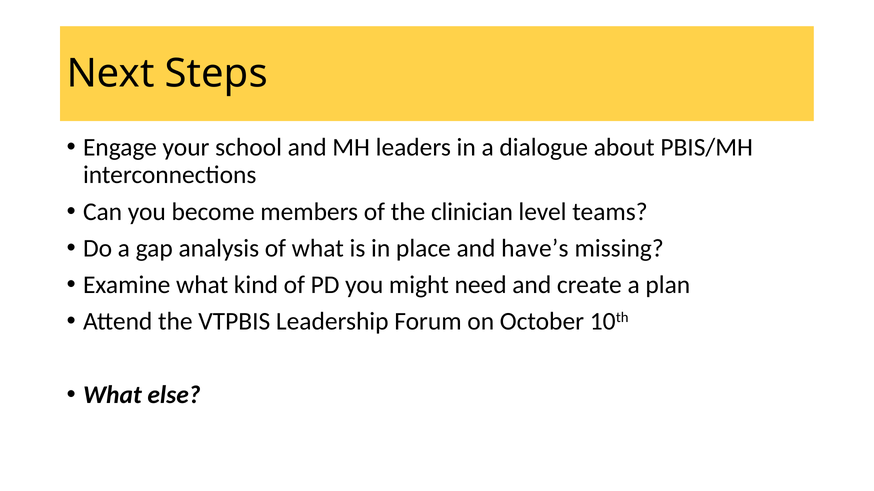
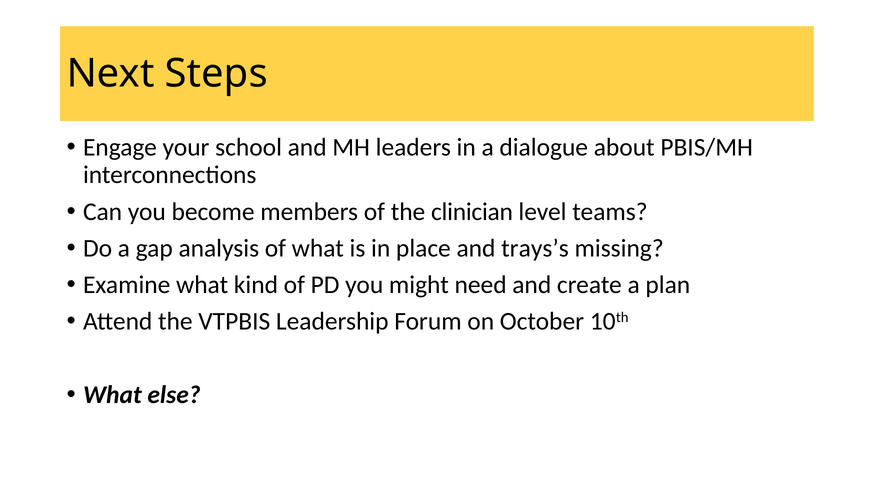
have’s: have’s -> trays’s (535, 249)
